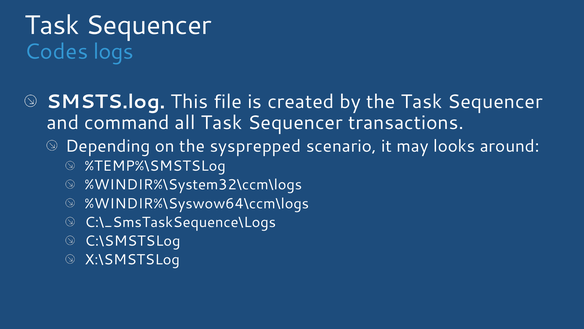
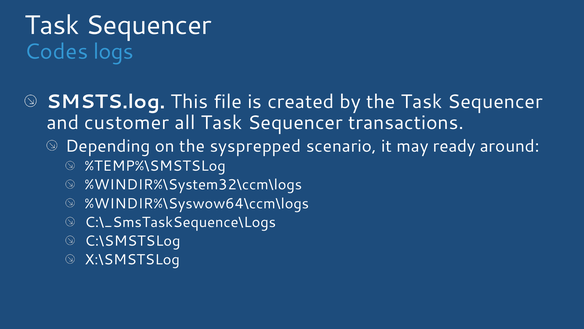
command: command -> customer (127, 123)
looks: looks -> ready (454, 146)
